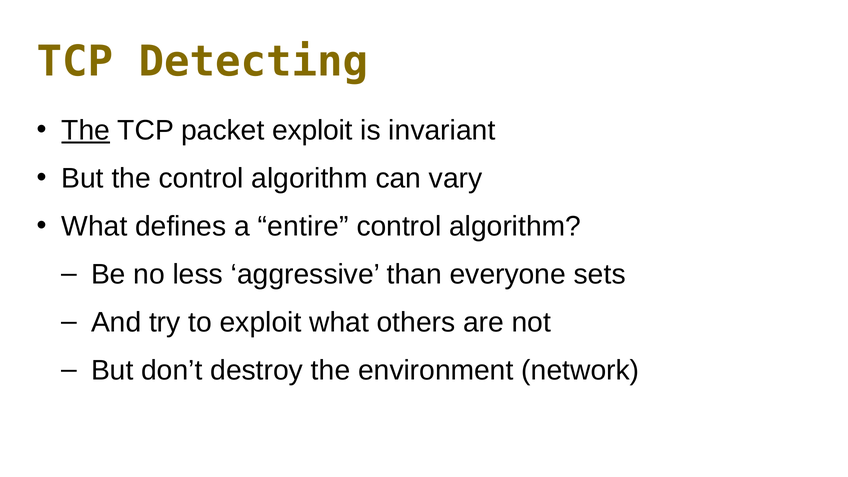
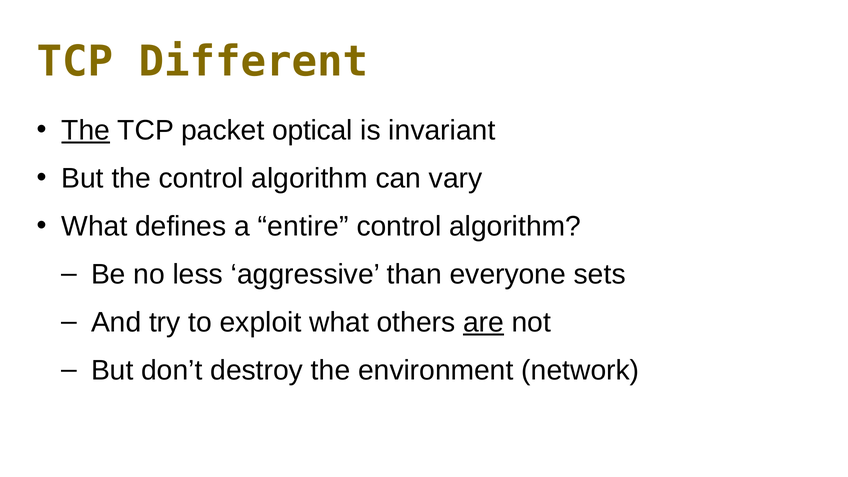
Detecting: Detecting -> Different (253, 62)
packet exploit: exploit -> optical (313, 130)
are underline: none -> present (484, 322)
